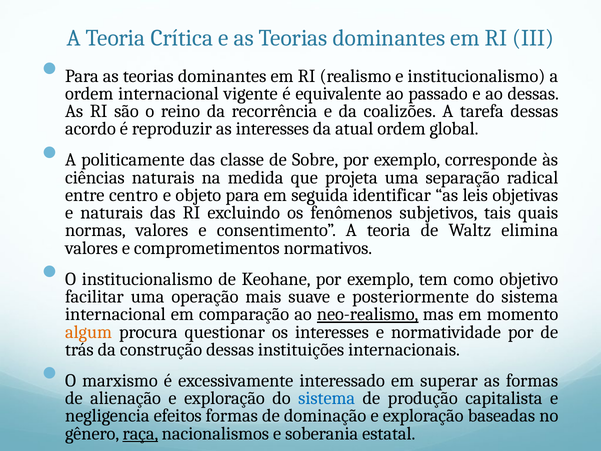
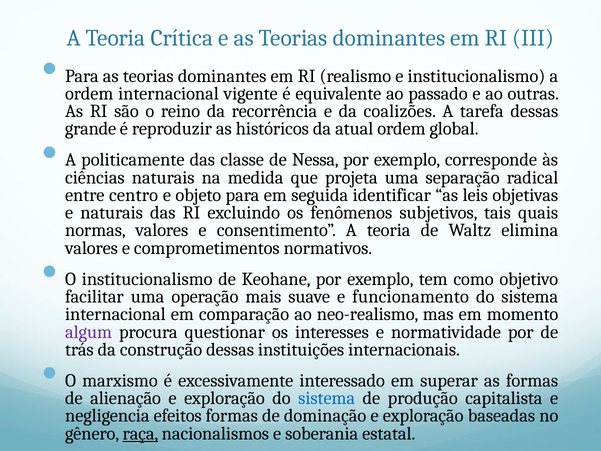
ao dessas: dessas -> outras (533, 94)
acordo: acordo -> grande (91, 129)
as interesses: interesses -> históricos (272, 129)
Sobre: Sobre -> Nessa (315, 160)
posteriormente: posteriormente -> funcionamento (411, 296)
neo-realismo underline: present -> none (368, 314)
algum colour: orange -> purple (89, 332)
